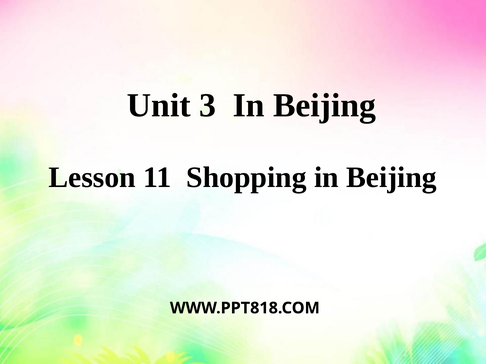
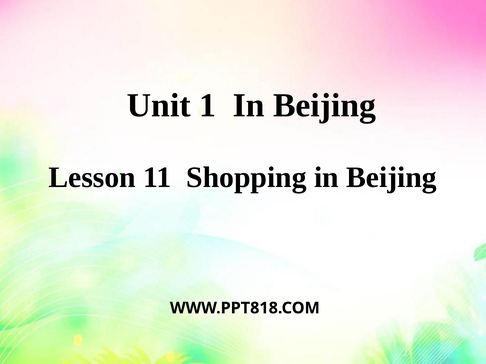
3: 3 -> 1 (208, 105)
